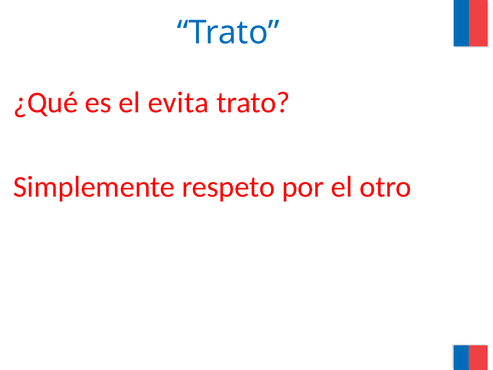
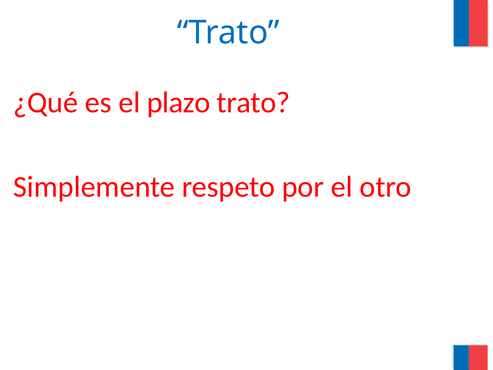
evita: evita -> plazo (179, 102)
